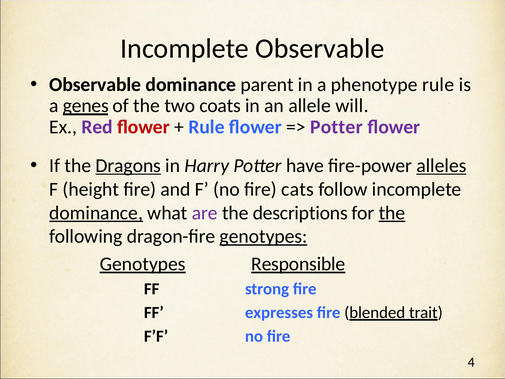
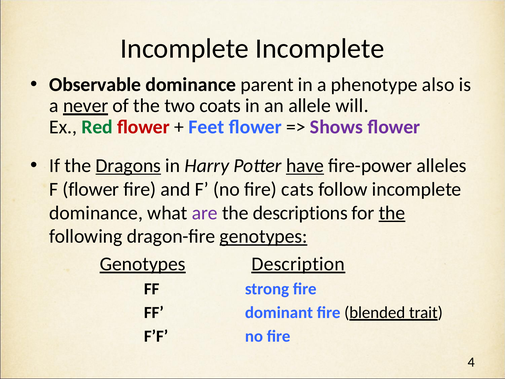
Incomplete Observable: Observable -> Incomplete (320, 49)
phenotype rule: rule -> also (438, 85)
genes: genes -> never (86, 106)
Red colour: purple -> green (97, 127)
Rule: Rule -> Feet (206, 127)
Potter: Potter -> Shows (337, 127)
have underline: none -> present (305, 166)
alleles underline: present -> none (441, 166)
F height: height -> flower (91, 189)
dominance underline: present -> none (96, 213)
Responsible: Responsible -> Description (298, 264)
expresses: expresses -> dominant (279, 312)
